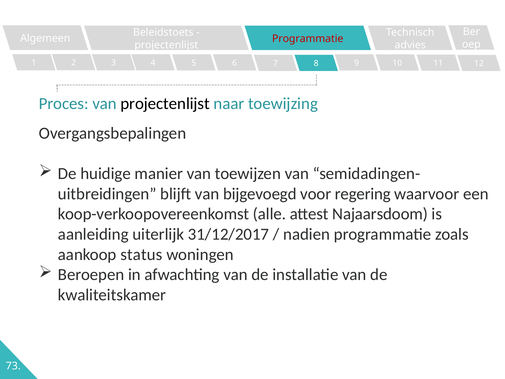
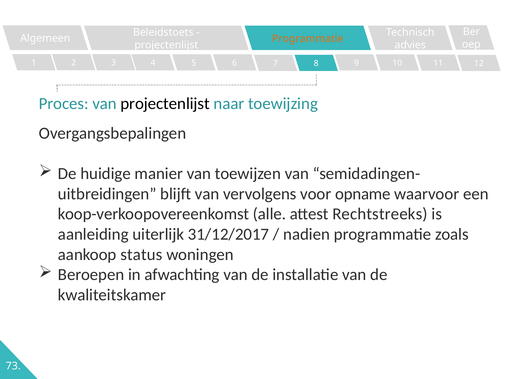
Programmatie colour: red -> orange (308, 39)
bijgevoegd: bijgevoegd -> vervolgens (260, 194)
regering: regering -> opname (363, 194)
Najaarsdoom: Najaarsdoom -> Rechtstreeks (380, 214)
